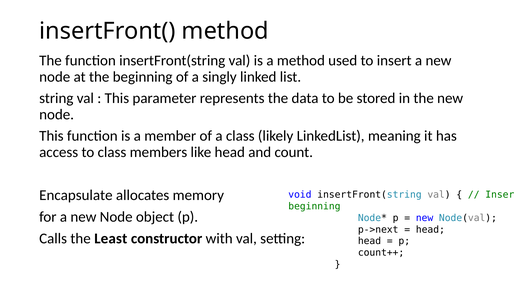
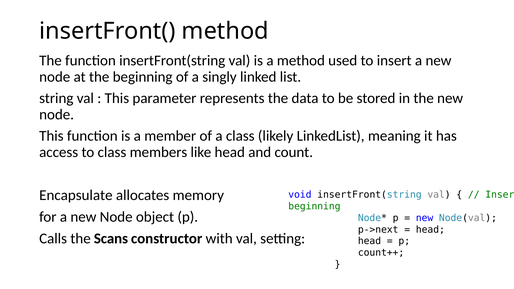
Least: Least -> Scans (111, 238)
